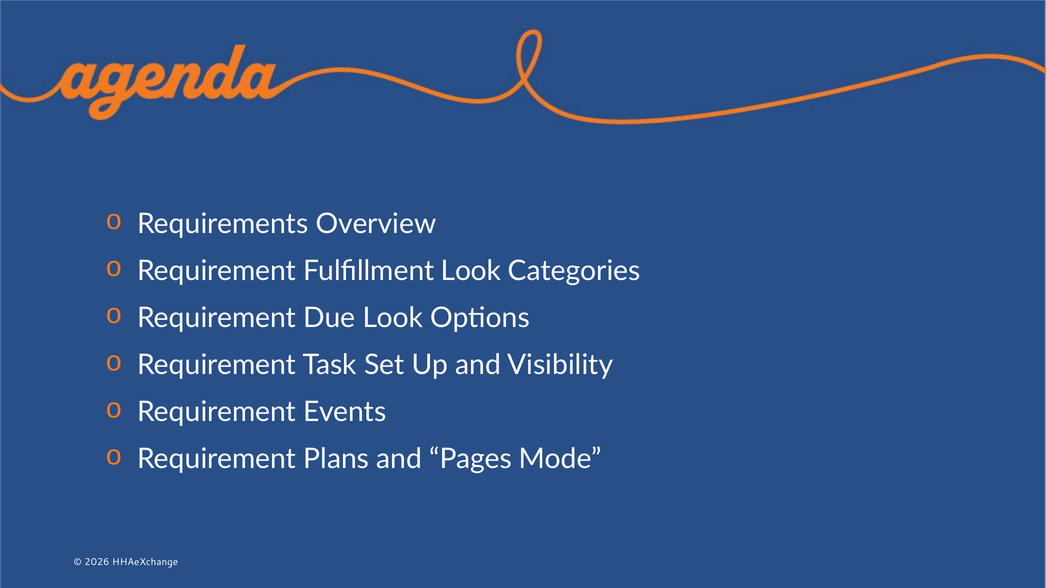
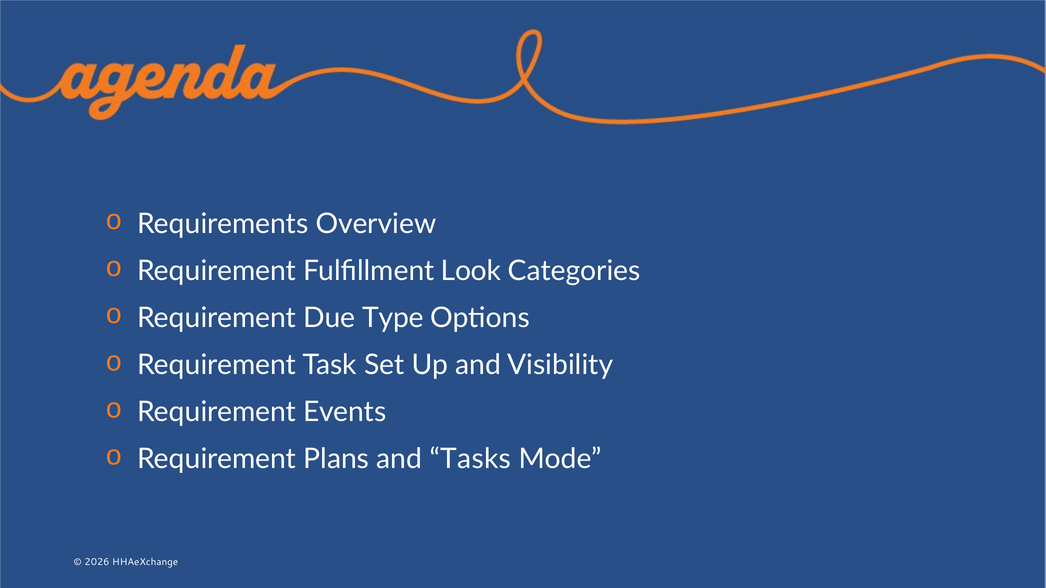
Due Look: Look -> Type (393, 318)
Pages: Pages -> Tasks (470, 459)
